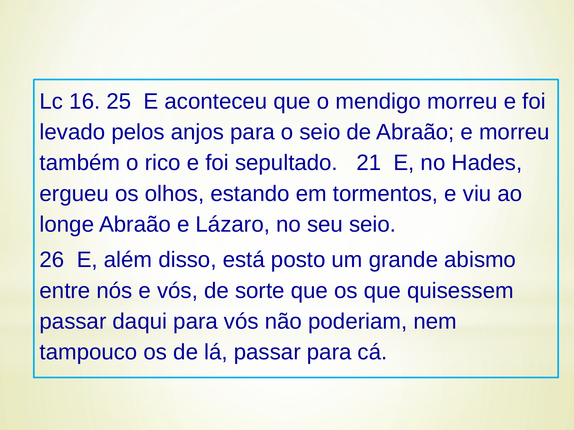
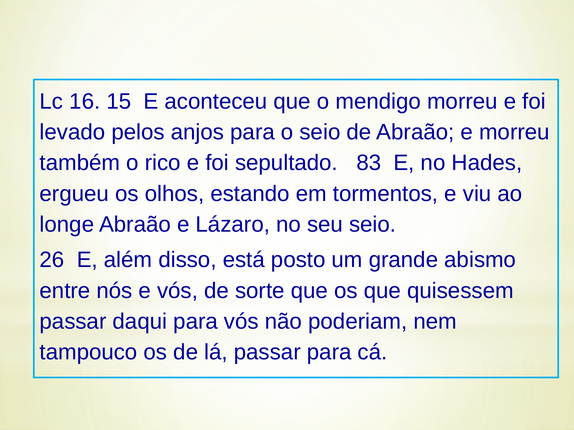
25: 25 -> 15 (119, 101)
21: 21 -> 83 (369, 163)
